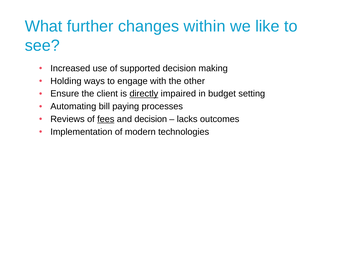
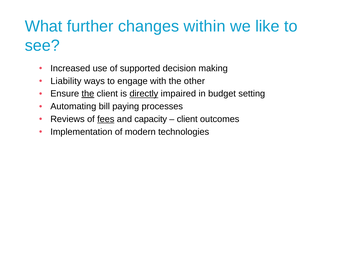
Holding: Holding -> Liability (66, 81)
the underline: none -> present (88, 94)
and decision: decision -> capacity (151, 119)
lacks: lacks -> client (187, 119)
